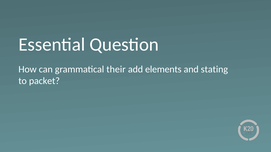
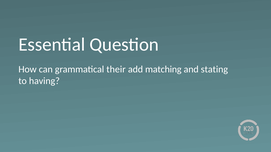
elements: elements -> matching (163, 69)
packet: packet -> having (44, 81)
